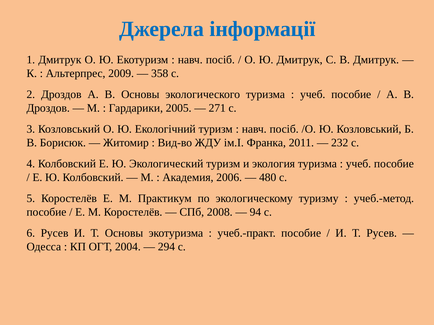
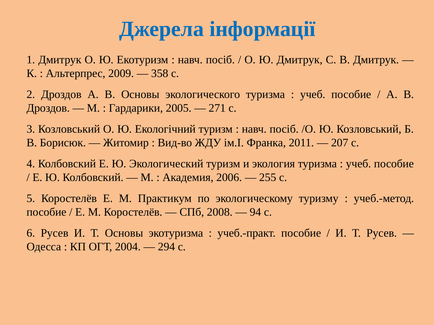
232: 232 -> 207 (340, 143)
480: 480 -> 255 (268, 178)
